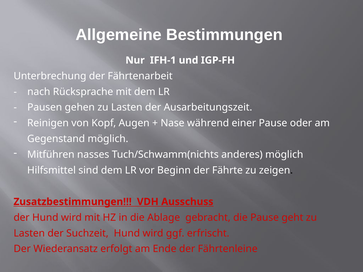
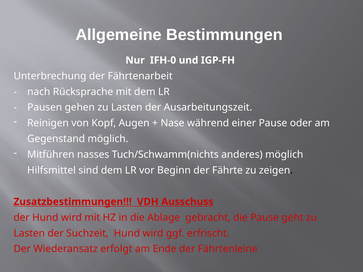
IFH-1: IFH-1 -> IFH-0 (163, 60)
